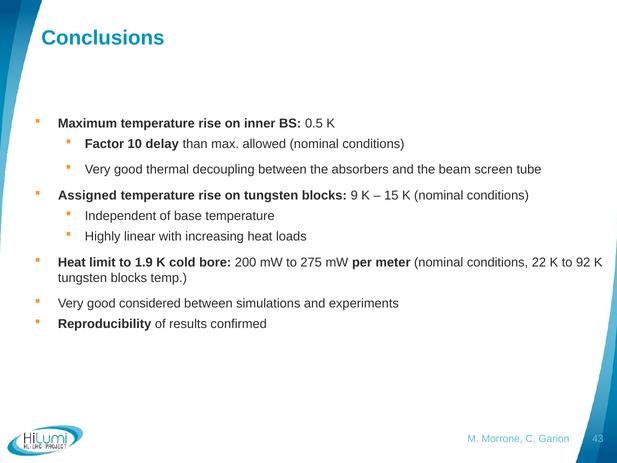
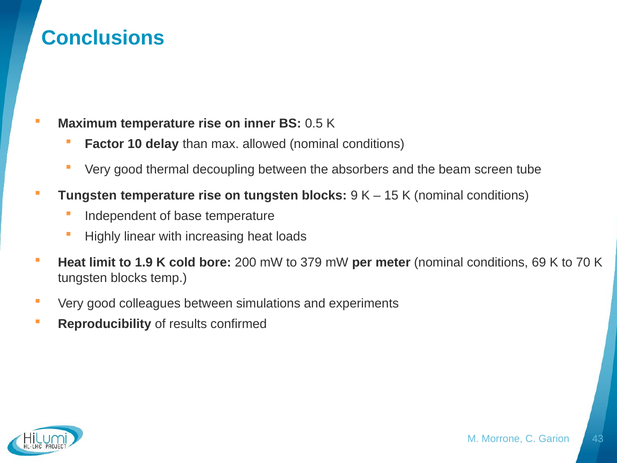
Assigned: Assigned -> Tungsten (87, 195)
275: 275 -> 379 (311, 262)
22: 22 -> 69 (539, 262)
92: 92 -> 70 (583, 262)
considered: considered -> colleagues (150, 303)
